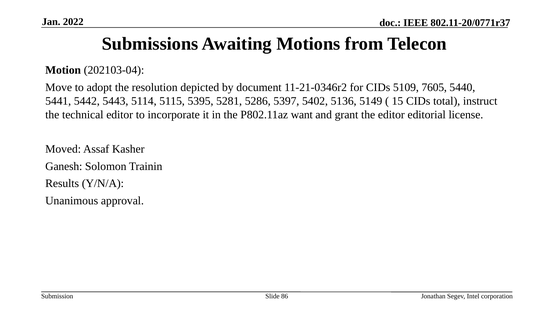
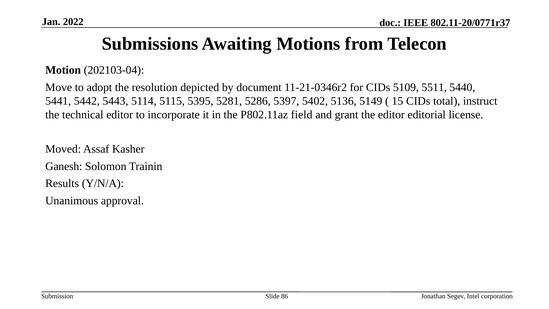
7605: 7605 -> 5511 (434, 87)
want: want -> field (302, 115)
